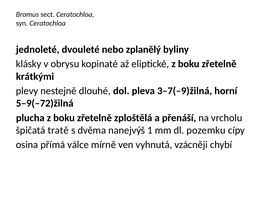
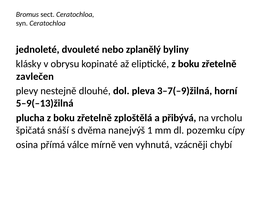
krátkými: krátkými -> zavlečen (35, 76)
5–9(–72)žilná: 5–9(–72)žilná -> 5–9(–13)žilná (45, 103)
přenáší: přenáší -> přibývá (179, 118)
tratě: tratě -> snáší (58, 130)
